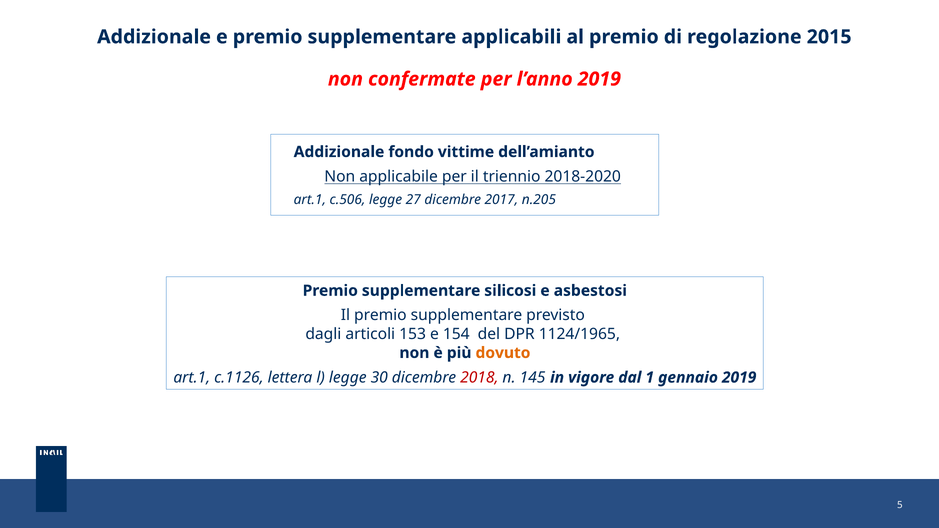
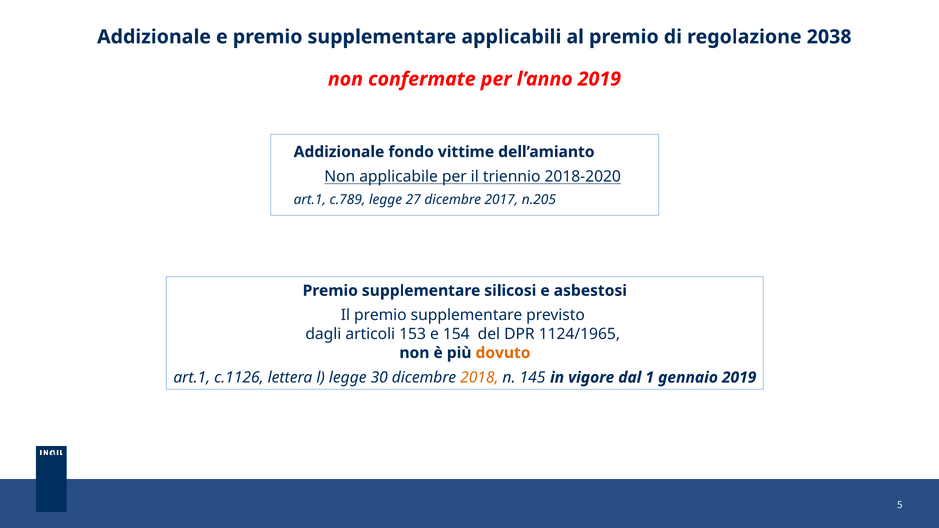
2015: 2015 -> 2038 (829, 37)
c.506: c.506 -> c.789 (348, 200)
2018 colour: red -> orange (479, 378)
